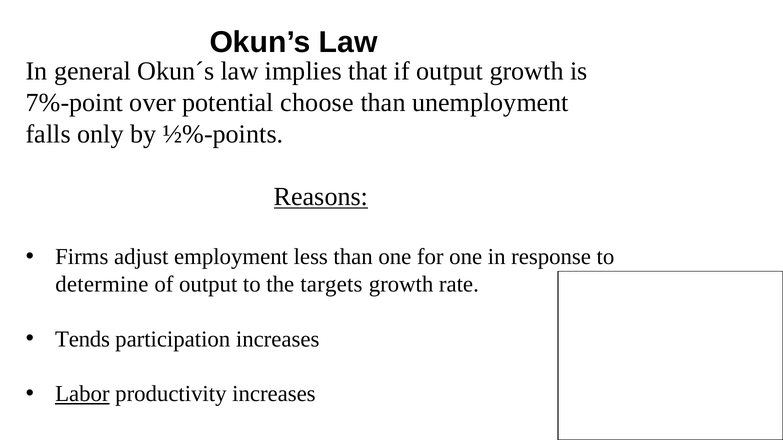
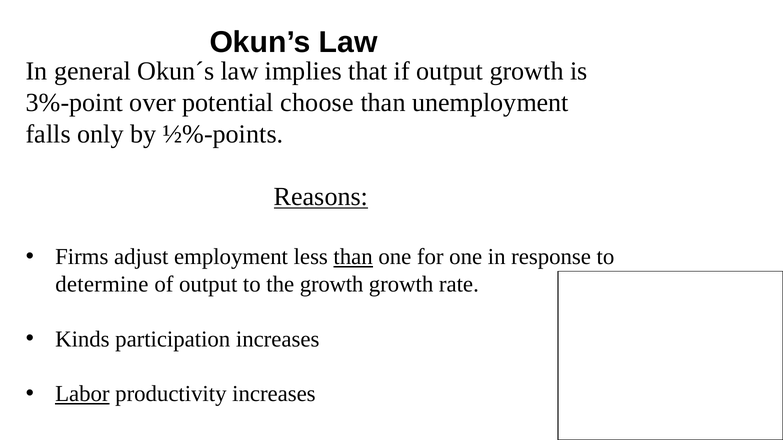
7%-point: 7%-point -> 3%-point (74, 103)
than underline: none -> present (353, 257)
the targets: targets -> growth (332, 285)
Tends: Tends -> Kinds (82, 339)
